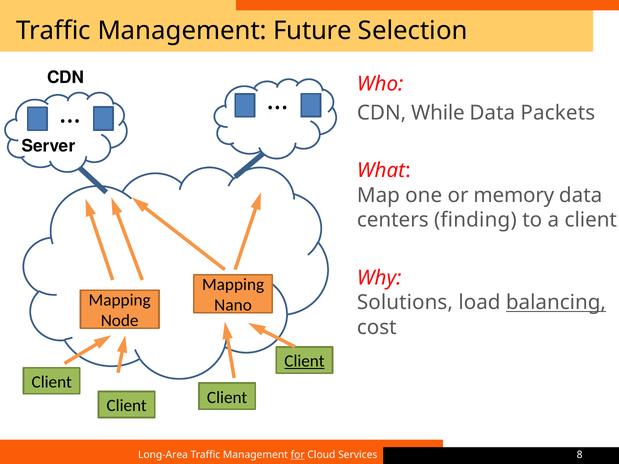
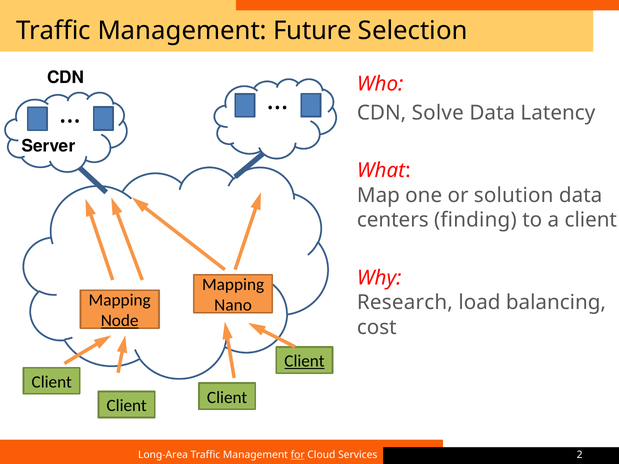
While: While -> Solve (438, 113)
Packets: Packets -> Latency (558, 113)
memory: memory -> solution (514, 195)
Solutions: Solutions -> Research (405, 303)
balancing underline: present -> none (556, 303)
Node underline: none -> present (120, 321)
8: 8 -> 2 (580, 455)
